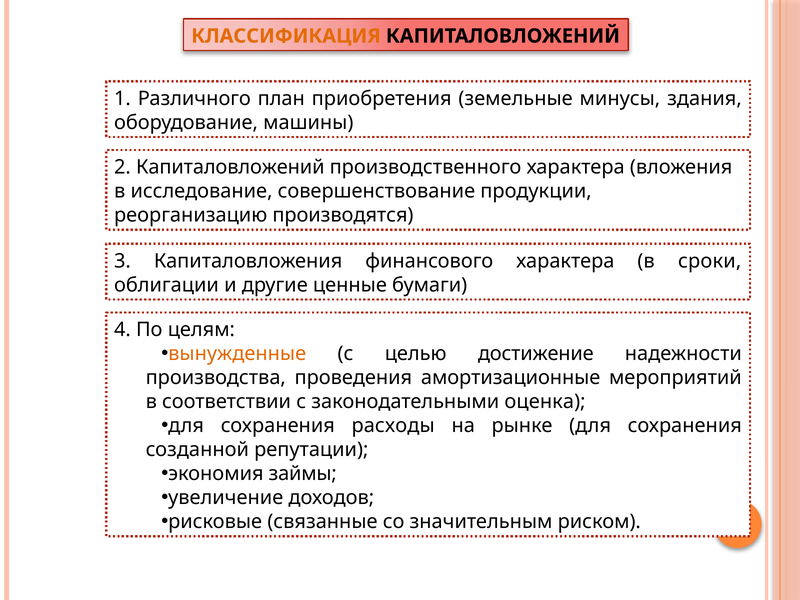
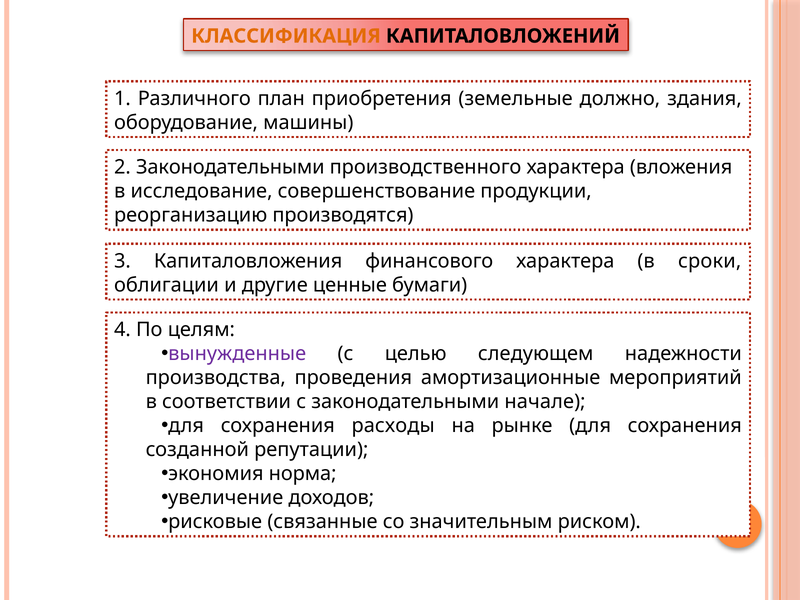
минусы: минусы -> должно (620, 99)
2 Капиталовложений: Капиталовложений -> Законодательными (230, 167)
вынужденные colour: orange -> purple (237, 354)
достижение: достижение -> следующем (536, 354)
оценка: оценка -> начале (545, 402)
займы: займы -> норма (303, 474)
